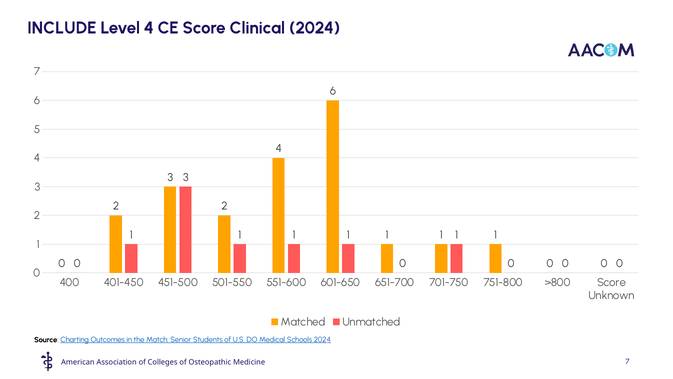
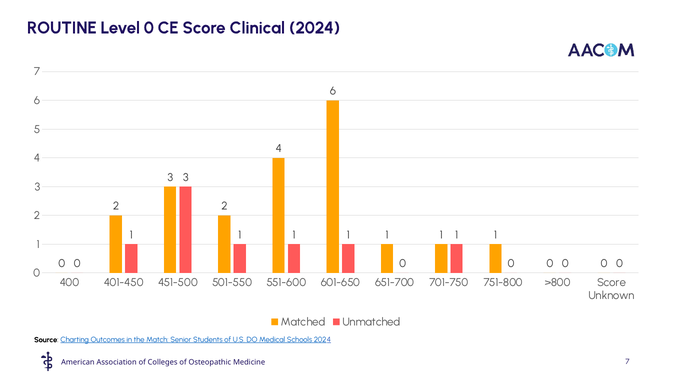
INCLUDE: INCLUDE -> ROUTINE (62, 28)
Level 4: 4 -> 0 (149, 28)
